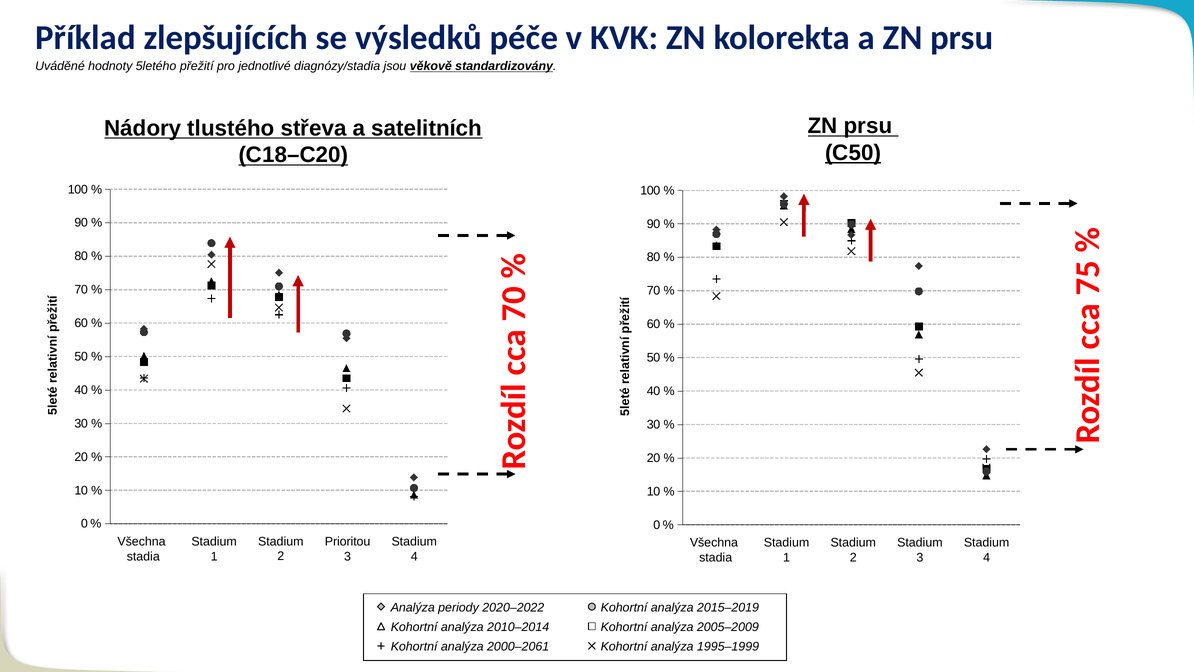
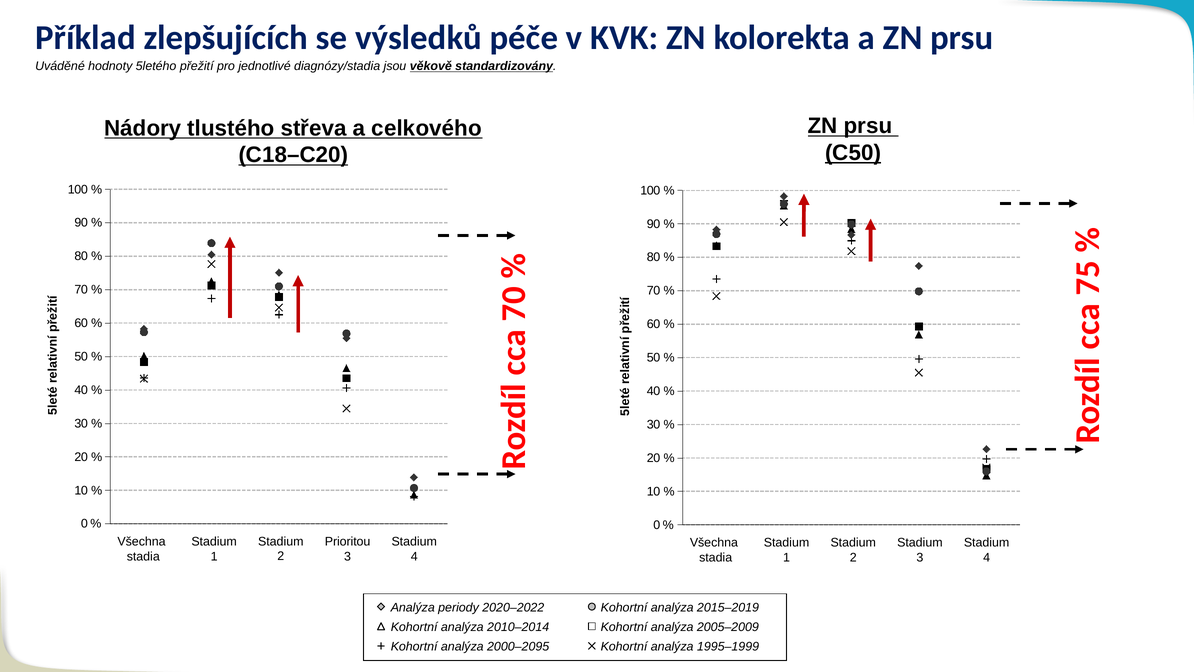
satelitních: satelitních -> celkového (427, 128)
2000–2061: 2000–2061 -> 2000–2095 (518, 646)
